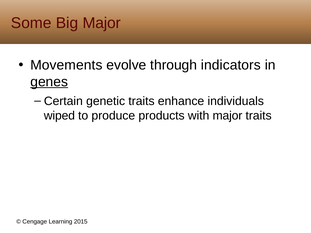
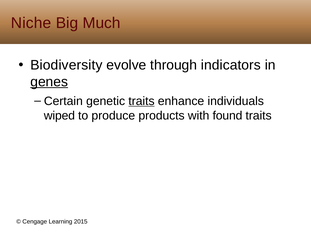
Some: Some -> Niche (31, 23)
Big Major: Major -> Much (102, 23)
Movements: Movements -> Biodiversity (66, 65)
traits underline: none -> present (141, 101)
with major: major -> found (227, 116)
